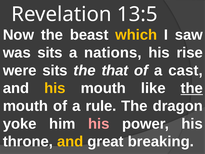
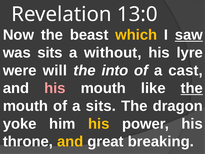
13:5: 13:5 -> 13:0 (137, 14)
saw underline: none -> present (189, 35)
nations: nations -> without (113, 53)
rise: rise -> lyre (190, 53)
were sits: sits -> will (55, 70)
that: that -> into (115, 70)
his colour: yellow -> pink (55, 88)
a rule: rule -> sits (101, 106)
his colour: pink -> yellow (99, 124)
